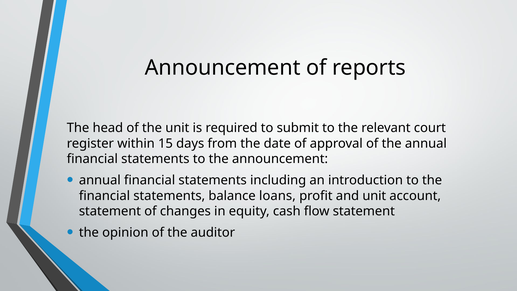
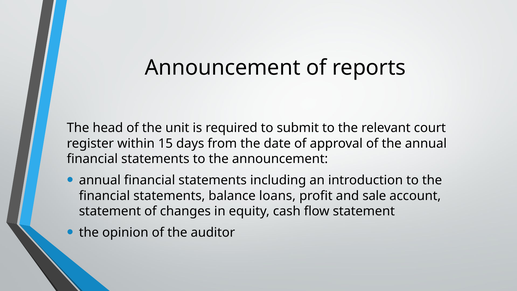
and unit: unit -> sale (374, 196)
